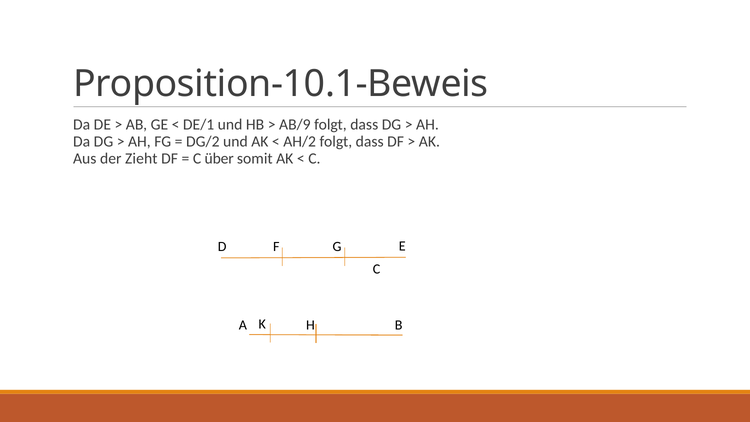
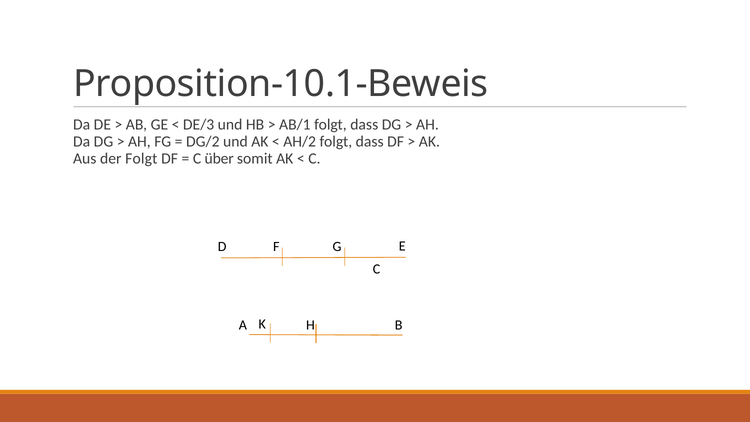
DE/1: DE/1 -> DE/3 (199, 125)
AB/9: AB/9 -> AB/1 (295, 125)
der Zieht: Zieht -> Folgt (141, 159)
